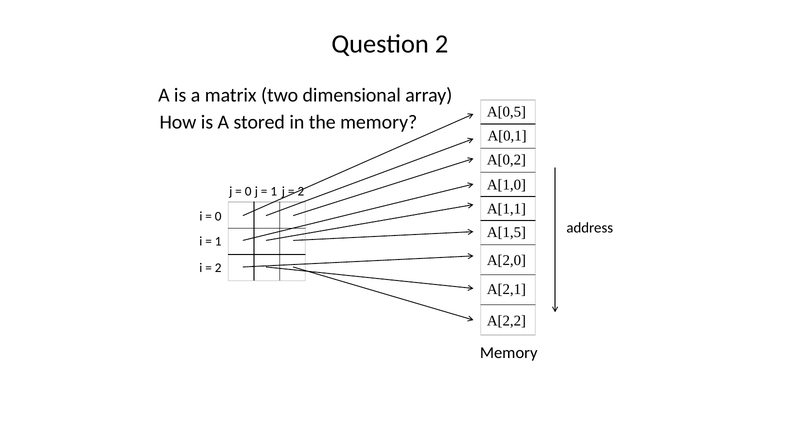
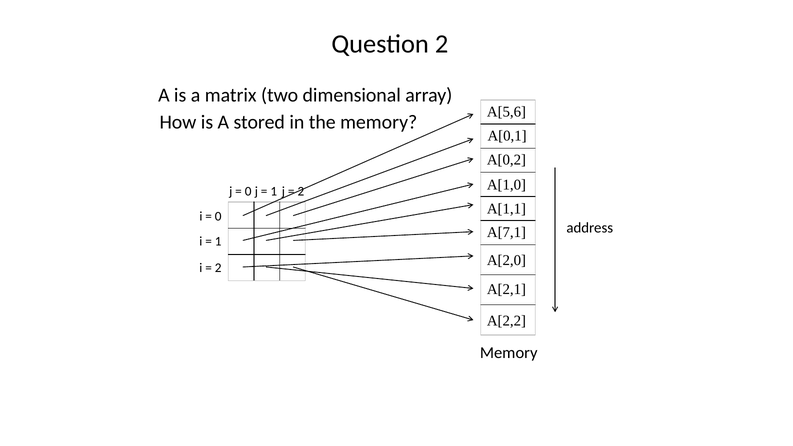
A[0,5: A[0,5 -> A[5,6 (506, 112)
A[1,5: A[1,5 -> A[7,1 (506, 233)
